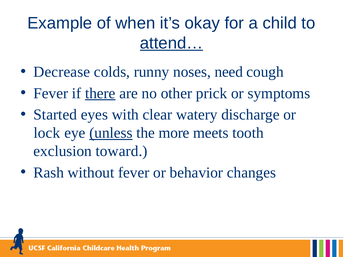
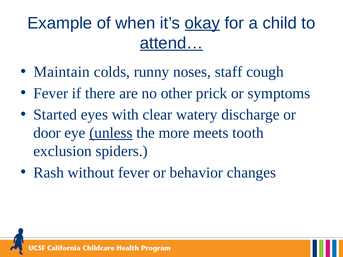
okay underline: none -> present (202, 23)
Decrease: Decrease -> Maintain (62, 72)
need: need -> staff (229, 72)
there underline: present -> none (100, 93)
lock: lock -> door (47, 133)
toward: toward -> spiders (122, 151)
